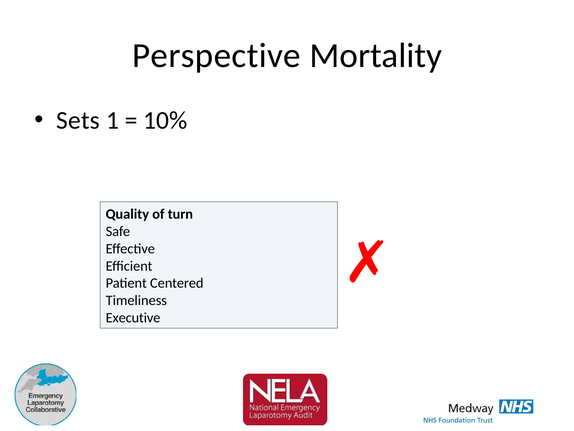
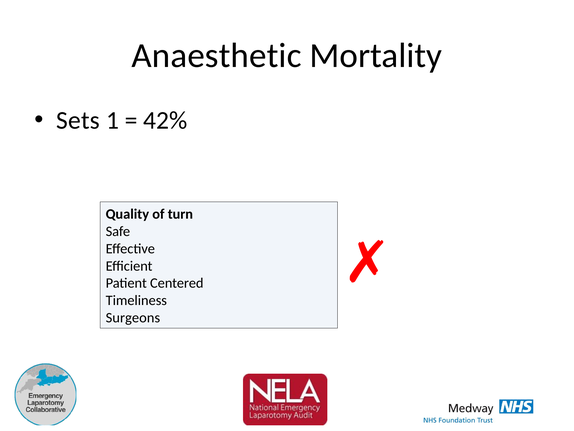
Perspective: Perspective -> Anaesthetic (217, 56)
10%: 10% -> 42% (165, 120)
Executive: Executive -> Surgeons (133, 317)
